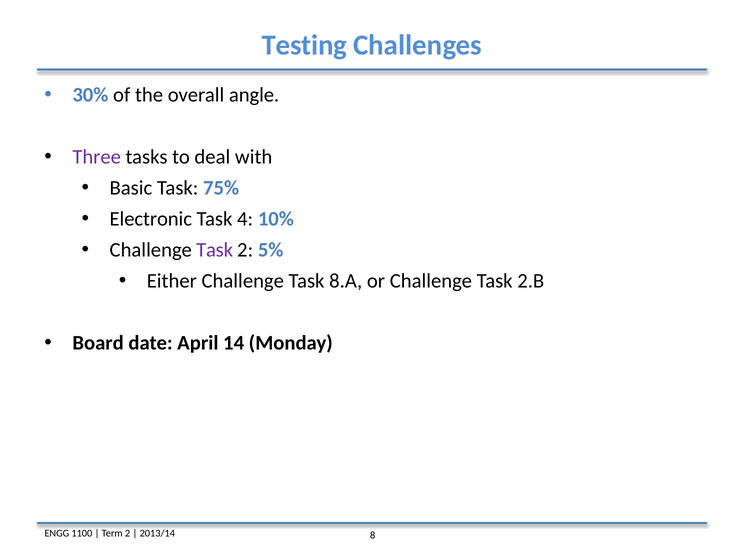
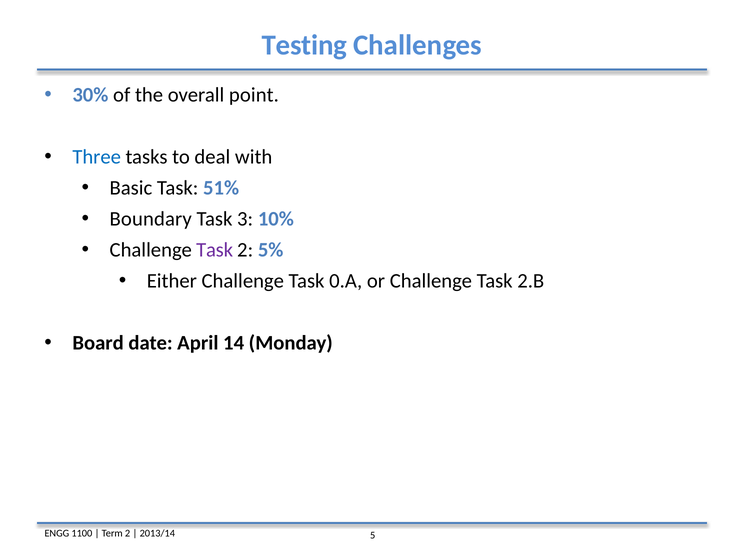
angle: angle -> point (254, 95)
Three colour: purple -> blue (97, 157)
75%: 75% -> 51% (221, 188)
Electronic: Electronic -> Boundary (151, 219)
4: 4 -> 3 (245, 219)
8.A: 8.A -> 0.A (346, 281)
8: 8 -> 5 (373, 535)
